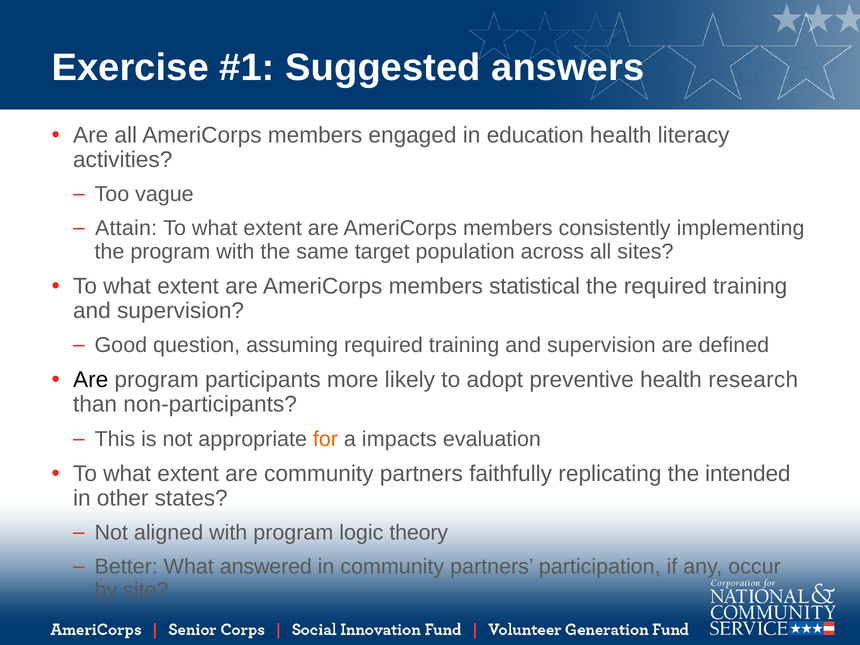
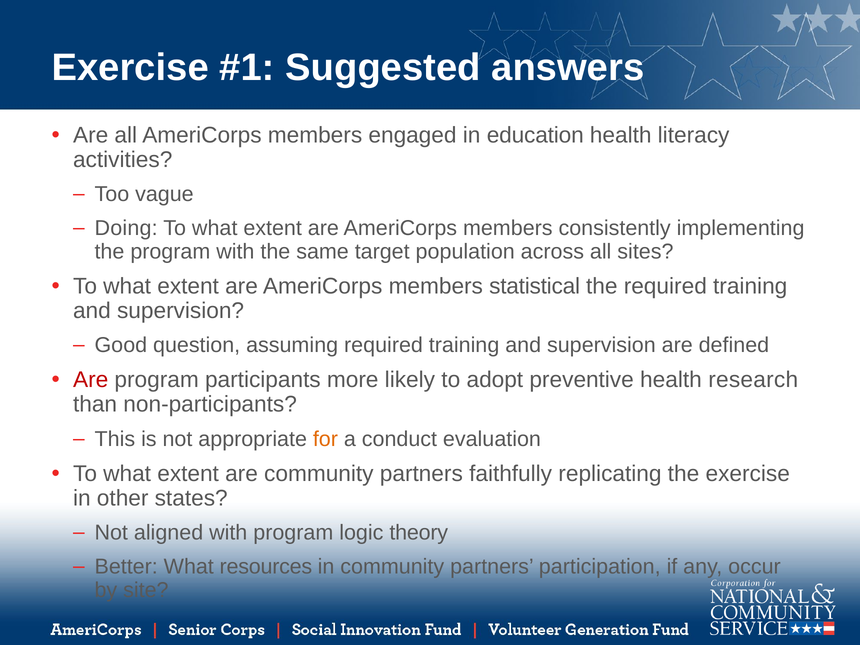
Attain: Attain -> Doing (126, 228)
Are colour: black -> red (91, 380)
impacts: impacts -> conduct (399, 439)
the intended: intended -> exercise (748, 474)
answered: answered -> resources (266, 567)
